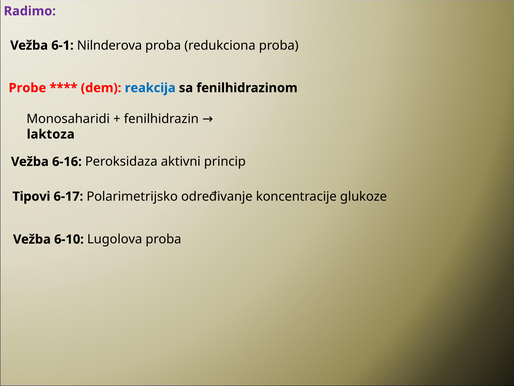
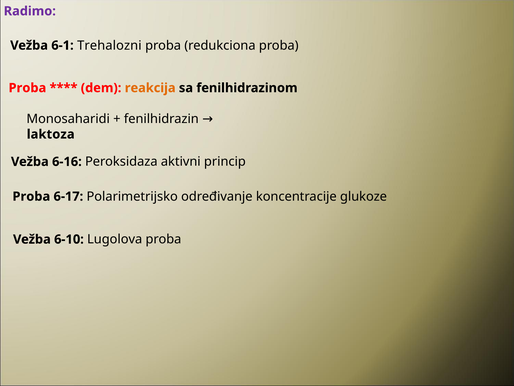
Nilnderova: Nilnderova -> Trehalozni (109, 45)
Probe: Probe -> Proba (27, 88)
reakcija colour: blue -> orange (150, 88)
Tipovi: Tipovi -> Proba (31, 196)
